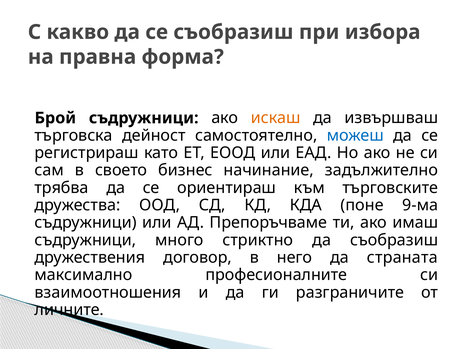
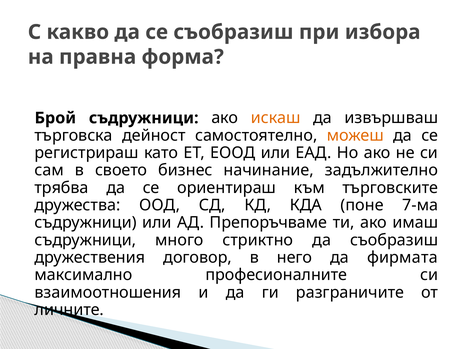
можеш colour: blue -> orange (355, 135)
9-ма: 9-ма -> 7-ма (420, 205)
страната: страната -> фирмата (402, 257)
